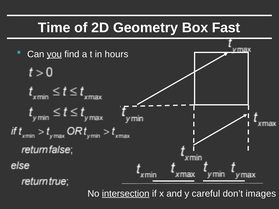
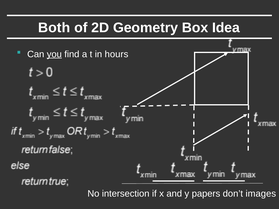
Time: Time -> Both (54, 28)
Fast: Fast -> Idea (226, 28)
intersection underline: present -> none (126, 194)
careful: careful -> papers (206, 194)
